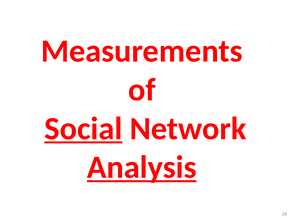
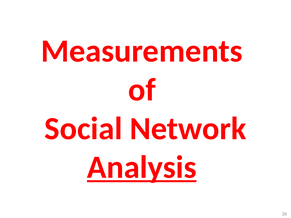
Social underline: present -> none (83, 129)
